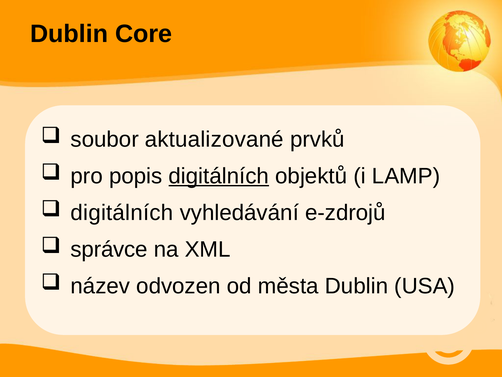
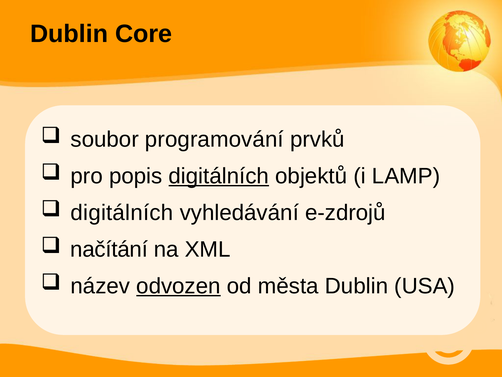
aktualizované: aktualizované -> programování (214, 139)
správce: správce -> načítání (109, 249)
odvozen underline: none -> present (178, 286)
